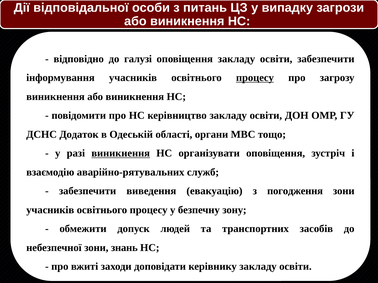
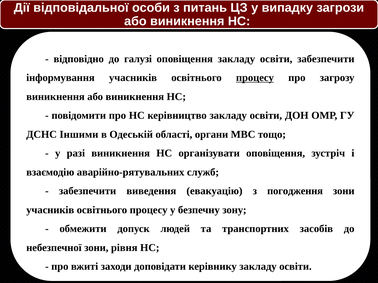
Додаток: Додаток -> Іншими (79, 135)
виникнення underline: present -> none (121, 154)
знань: знань -> рівня (124, 248)
